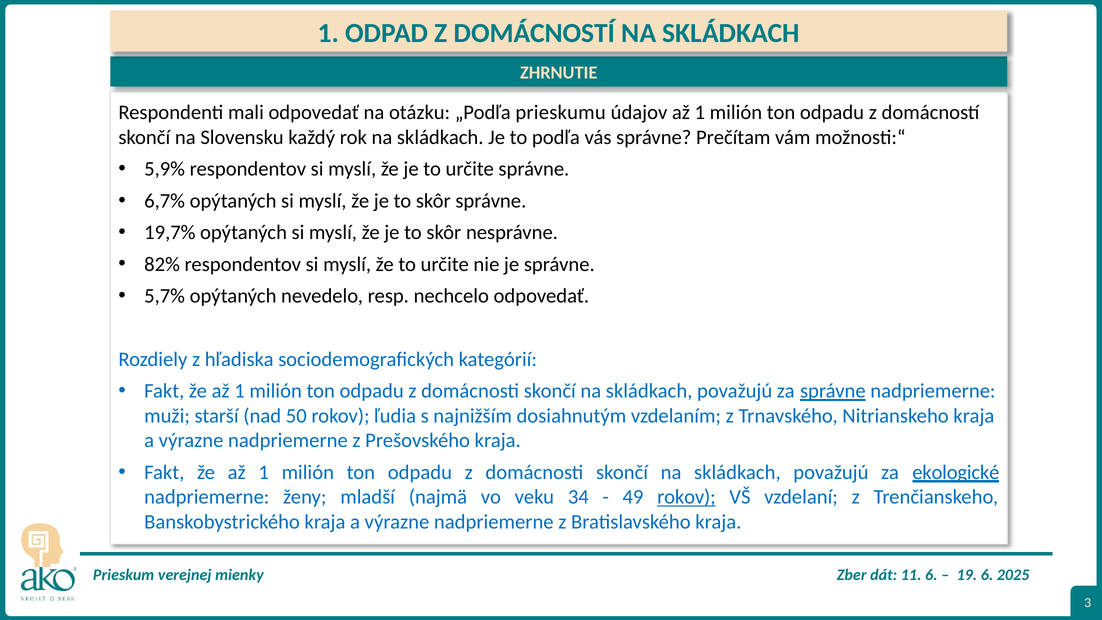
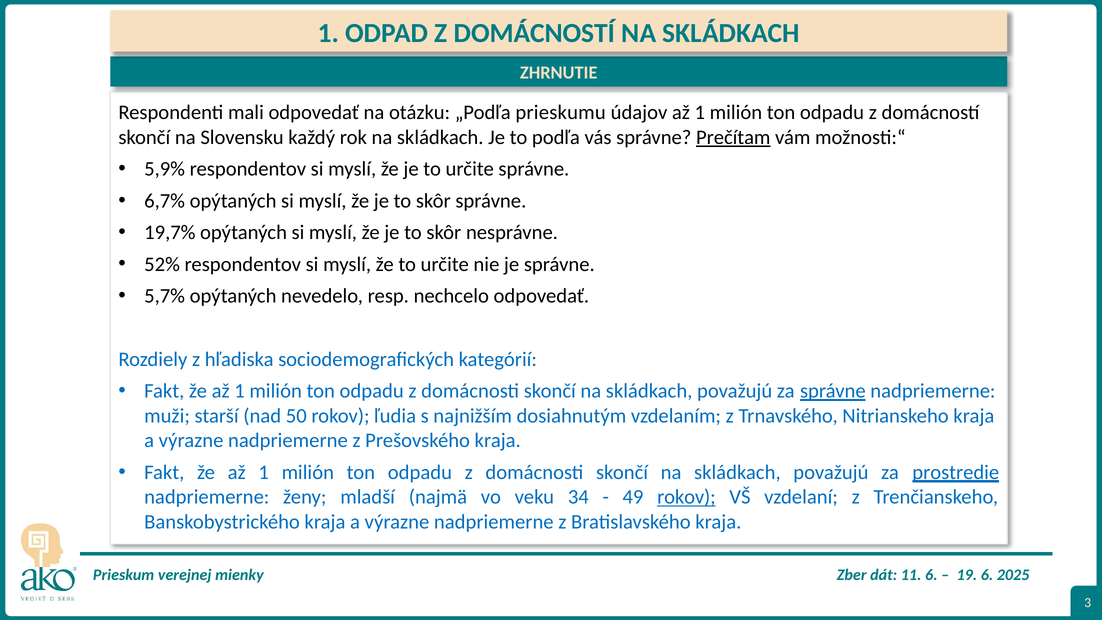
Prečítam underline: none -> present (733, 137)
82%: 82% -> 52% (162, 264)
ekologické: ekologické -> prostredie (956, 472)
